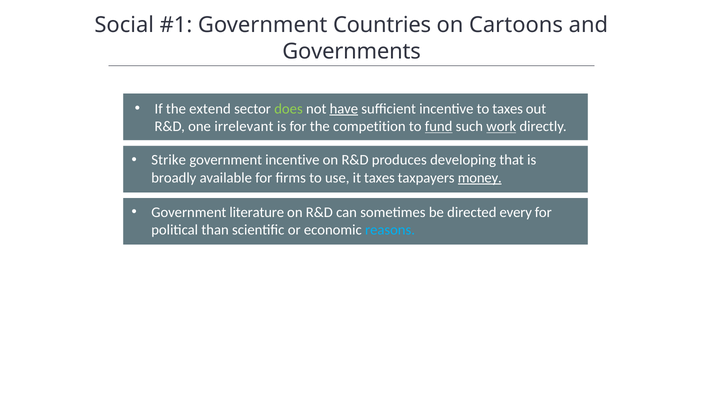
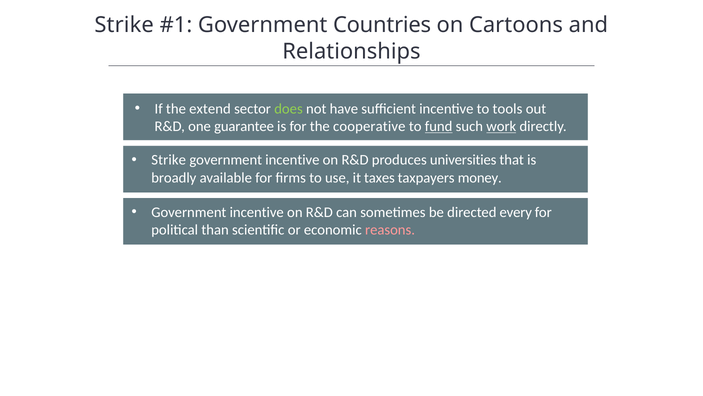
Social: Social -> Strike (124, 25)
Governments: Governments -> Relationships (351, 51)
have underline: present -> none (344, 109)
to taxes: taxes -> tools (507, 109)
irrelevant: irrelevant -> guarantee (244, 126)
competition: competition -> cooperative (369, 126)
developing: developing -> universities (463, 160)
money underline: present -> none (480, 177)
literature: literature -> incentive (257, 212)
reasons colour: light blue -> pink (390, 230)
